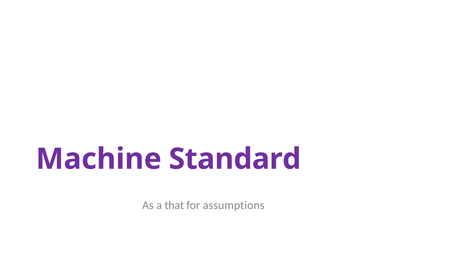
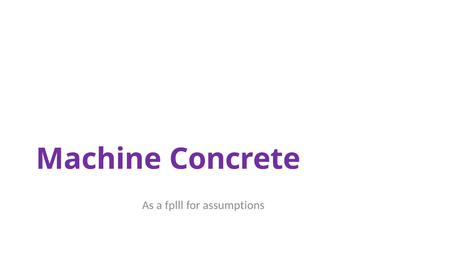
Standard: Standard -> Concrete (235, 159)
that: that -> fplll (174, 205)
